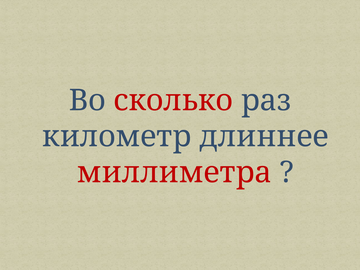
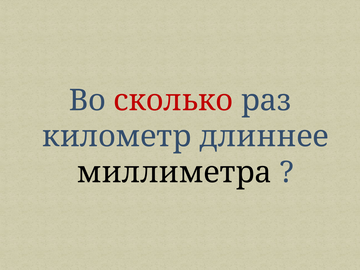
миллиметра colour: red -> black (174, 172)
